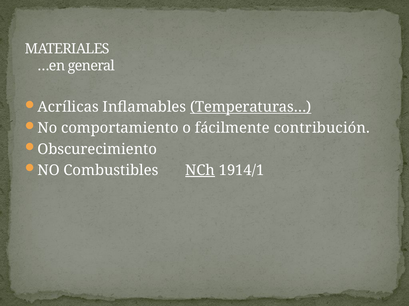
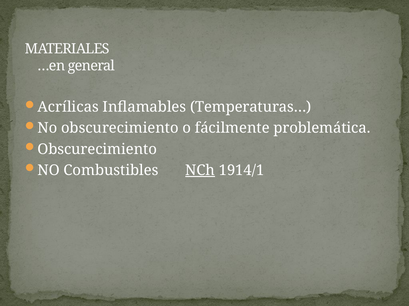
Temperaturas… underline: present -> none (251, 107)
No comportamiento: comportamiento -> obscurecimiento (120, 128)
contribución: contribución -> problemática (322, 128)
